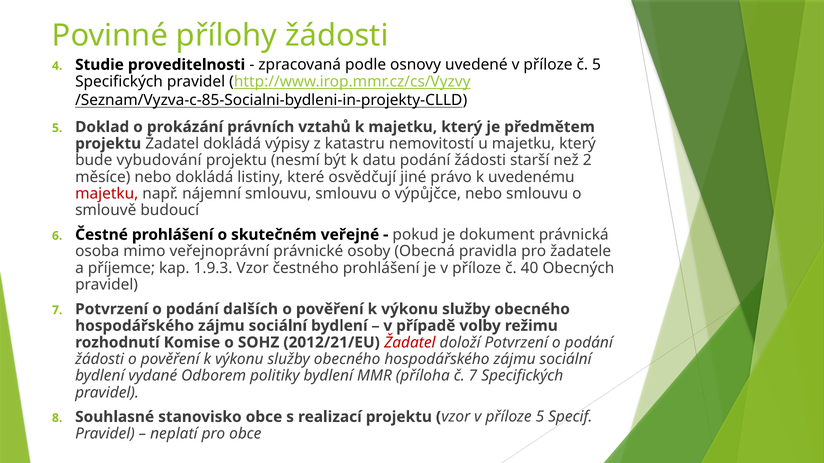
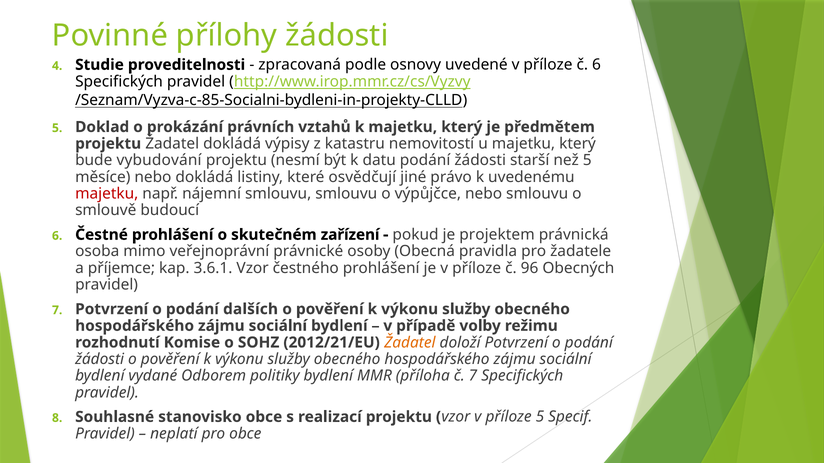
č 5: 5 -> 6 (596, 65)
než 2: 2 -> 5 (587, 160)
veřejné: veřejné -> zařízení (350, 235)
dokument: dokument -> projektem (497, 235)
1.9.3: 1.9.3 -> 3.6.1 (213, 268)
40: 40 -> 96 (530, 268)
Žadatel colour: red -> orange (410, 343)
